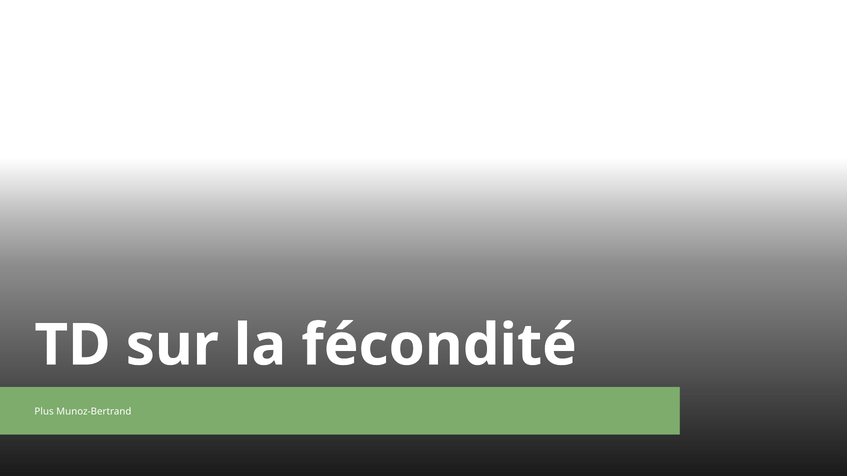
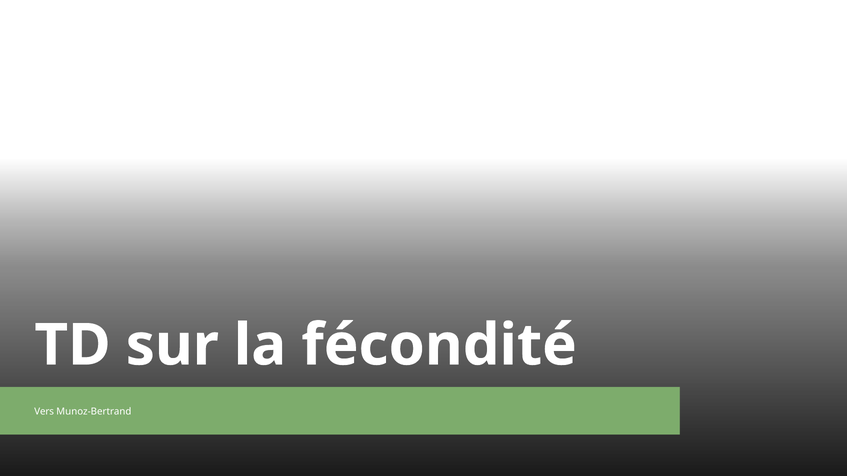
Plus: Plus -> Vers (44, 412)
